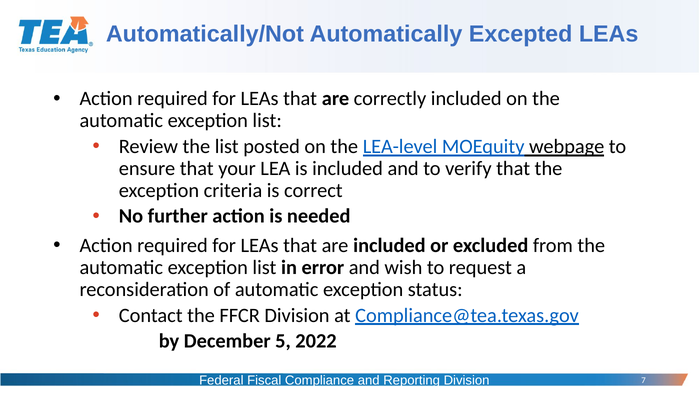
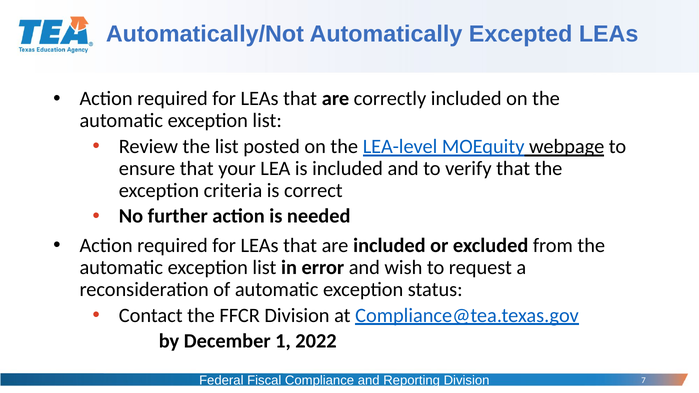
5: 5 -> 1 (283, 341)
